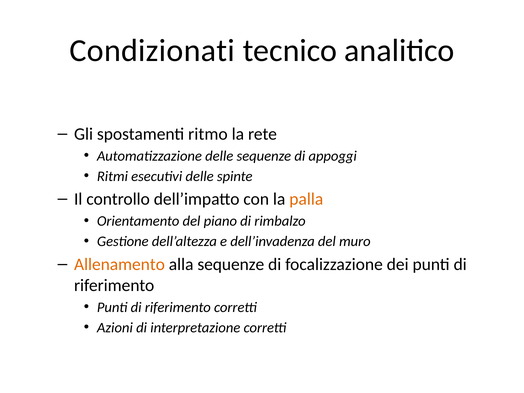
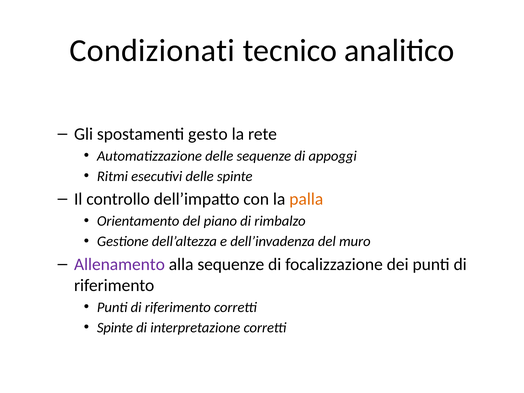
ritmo: ritmo -> gesto (208, 134)
Allenamento colour: orange -> purple (119, 264)
Azioni: Azioni -> Spinte (115, 328)
